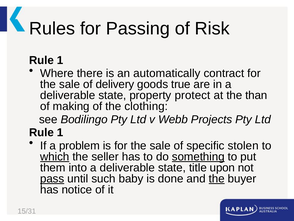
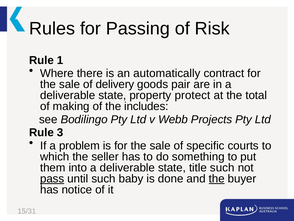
true: true -> pair (181, 84)
than: than -> total (256, 95)
clothing: clothing -> includes (146, 106)
1: 1 -> 3 (60, 132)
stolen: stolen -> courts (243, 145)
which underline: present -> none (55, 156)
something underline: present -> none (198, 156)
title upon: upon -> such (222, 167)
